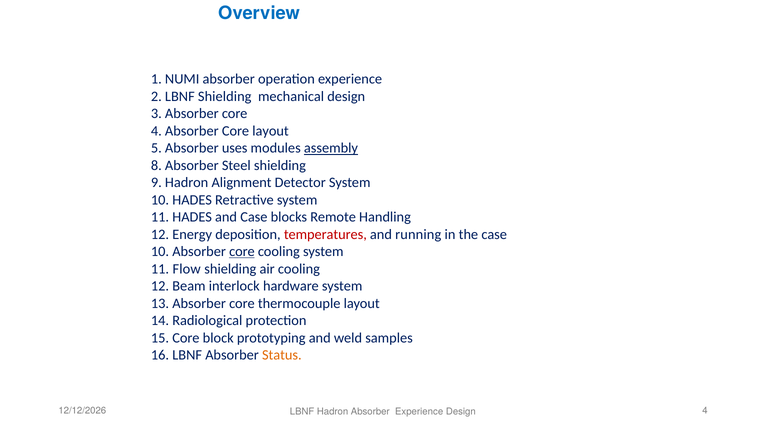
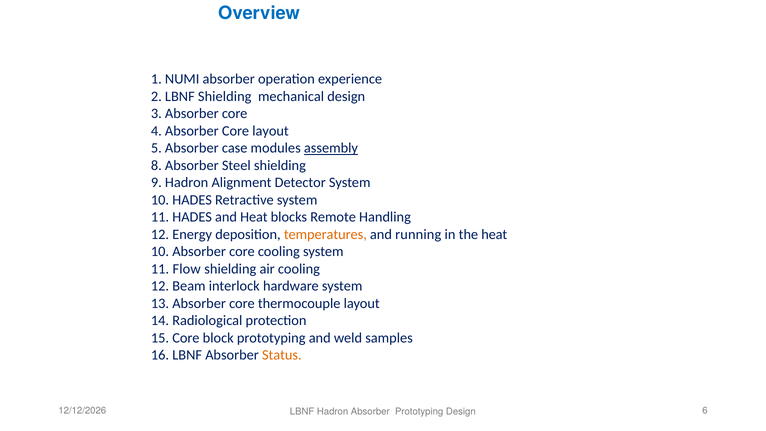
uses: uses -> case (235, 148)
and Case: Case -> Heat (254, 217)
temperatures colour: red -> orange (325, 234)
the case: case -> heat (494, 234)
core underline: present -> none (242, 252)
Absorber Experience: Experience -> Prototyping (419, 411)
Design 4: 4 -> 6 (705, 410)
